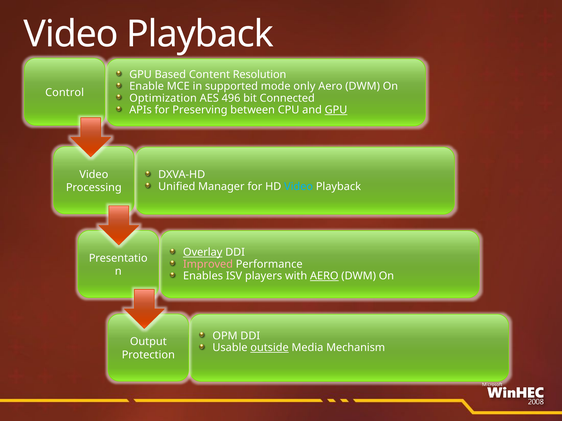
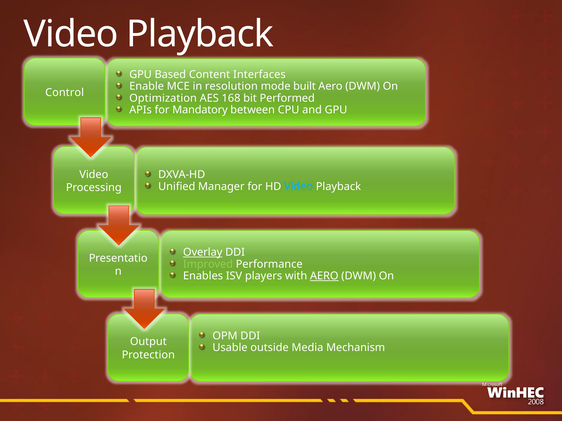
Resolution: Resolution -> Interfaces (259, 75)
supported: supported -> resolution (231, 86)
only: only -> built (304, 86)
496: 496 -> 168 (231, 98)
Connected: Connected -> Performed (287, 98)
Preserving: Preserving -> Mandatory (200, 110)
GPU underline: present -> none (336, 110)
Improved colour: pink -> light green (208, 264)
outside underline: present -> none (270, 348)
